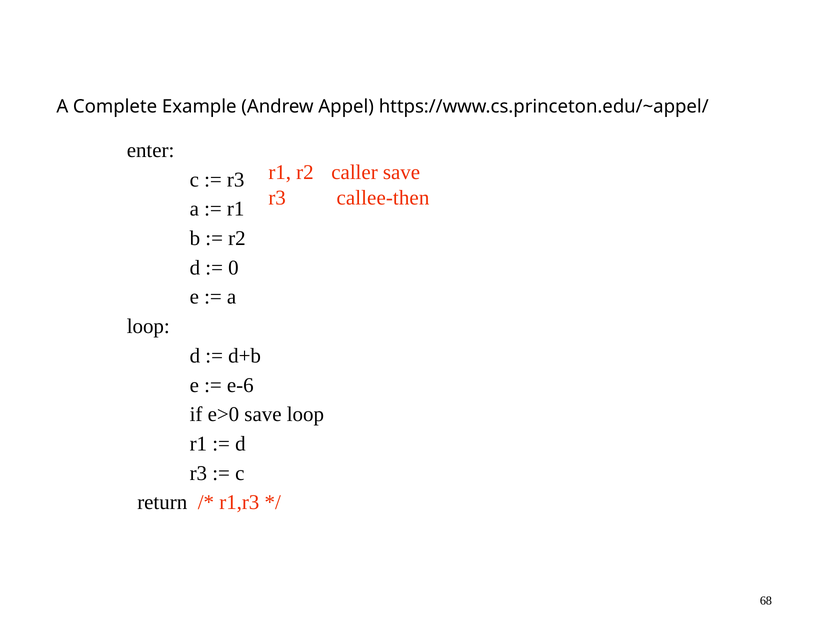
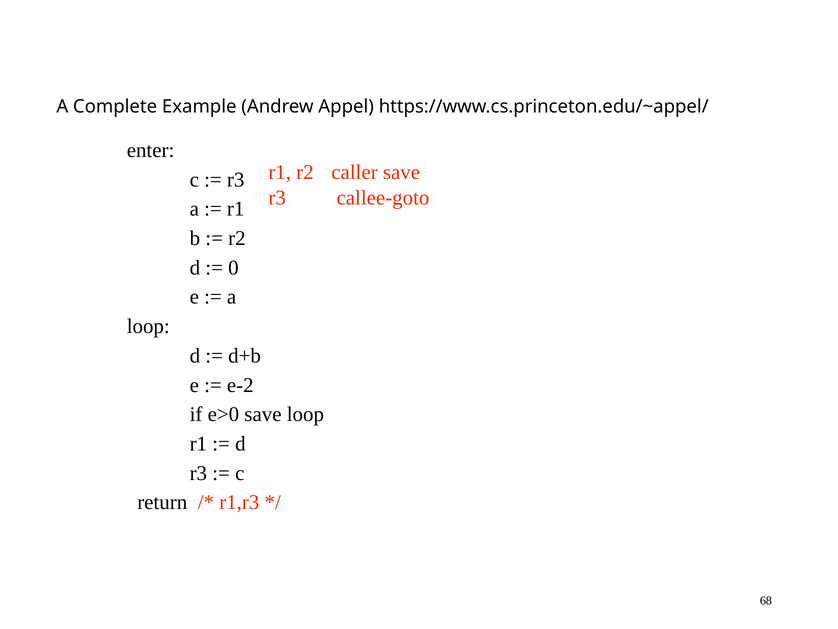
callee-then: callee-then -> callee-goto (383, 197)
e-6: e-6 -> e-2 (240, 385)
